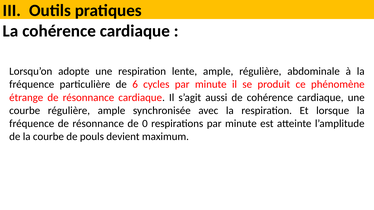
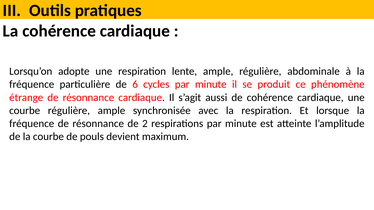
0: 0 -> 2 (145, 124)
